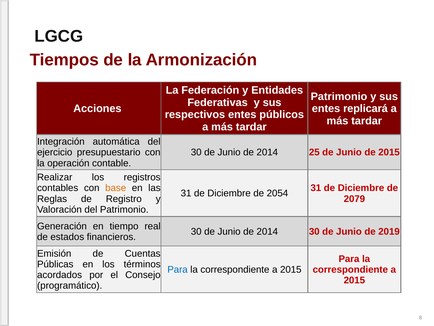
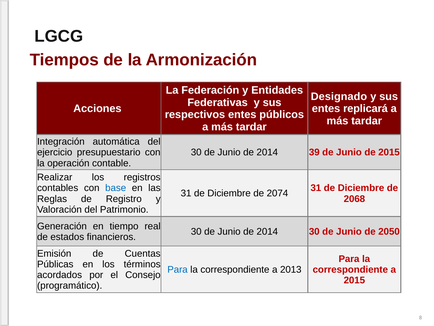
Patrimonio: Patrimonio -> Designado (339, 96)
25: 25 -> 39 (314, 152)
base colour: orange -> blue (116, 188)
2054: 2054 -> 2074 (277, 193)
2079: 2079 -> 2068 (354, 199)
2019: 2019 -> 2050 (389, 231)
2015: 2015 -> 2013 (291, 269)
